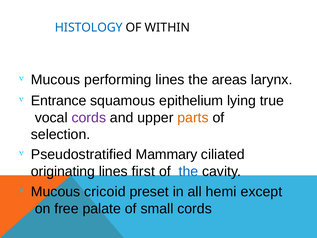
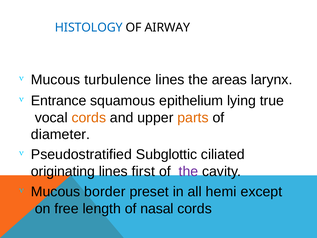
WITHIN: WITHIN -> AIRWAY (167, 27)
performing: performing -> turbulence (118, 80)
cords colour: purple -> orange (89, 118)
selection: selection -> diameter (61, 134)
Mammary: Mammary -> Subglottic (167, 154)
the colour: blue -> purple (188, 171)
cricoid: cricoid -> border (105, 192)
palate: palate -> length (102, 209)
small: small -> nasal (157, 209)
